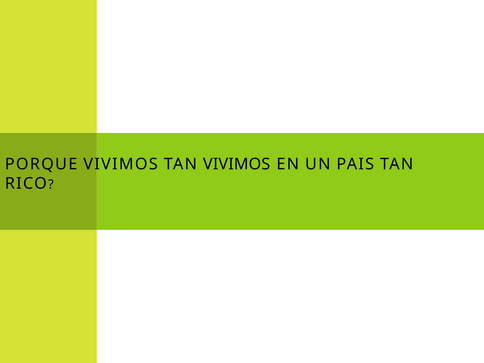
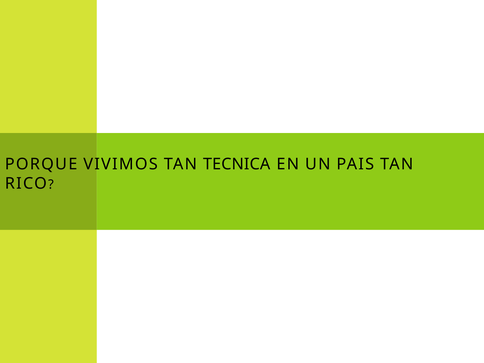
TAN VIVIMOS: VIVIMOS -> TECNICA (237, 164)
